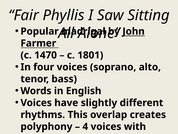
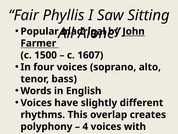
1470: 1470 -> 1500 (46, 55)
1801: 1801 -> 1607 (90, 55)
